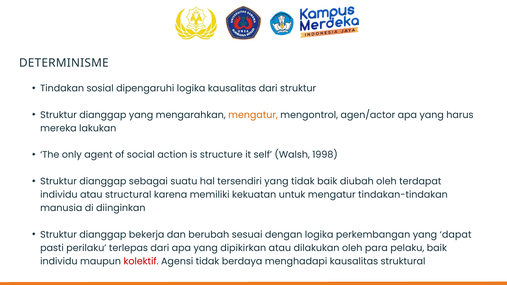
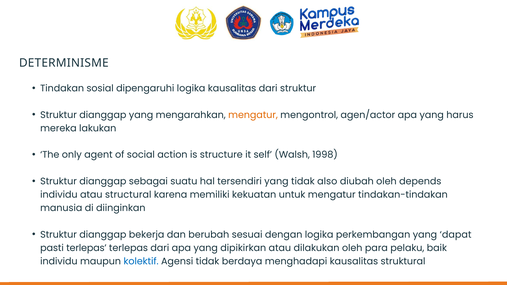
tidak baik: baik -> also (327, 182)
terdapat: terdapat -> depends (420, 182)
pasti perilaku: perilaku -> terlepas (86, 248)
kolektif colour: red -> blue (141, 261)
